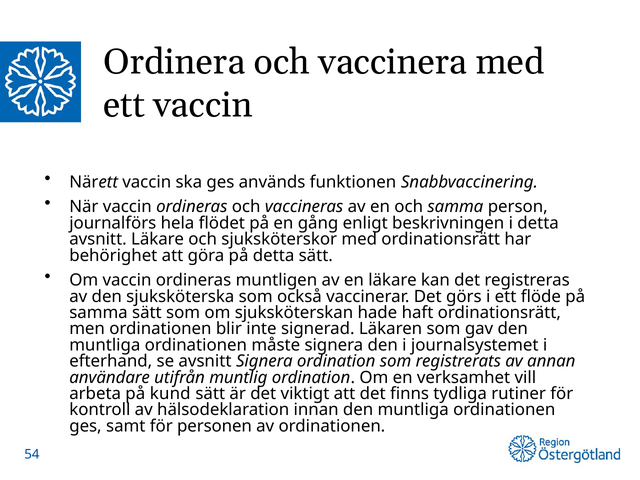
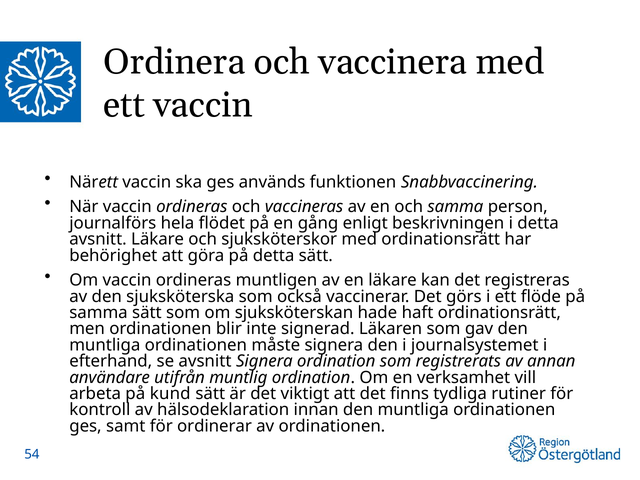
personen: personen -> ordinerar (214, 426)
